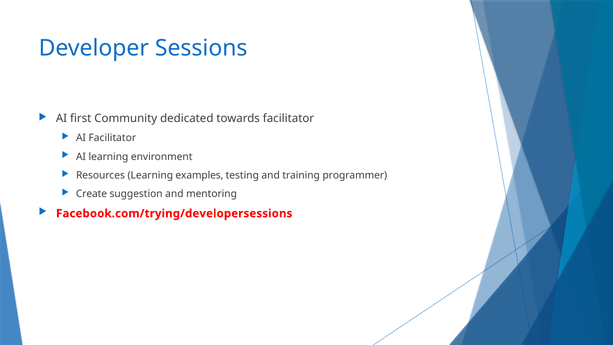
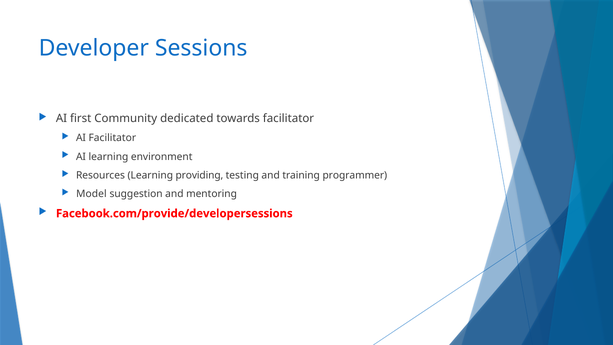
examples: examples -> providing (199, 175)
Create: Create -> Model (91, 194)
Facebook.com/trying/developersessions: Facebook.com/trying/developersessions -> Facebook.com/provide/developersessions (174, 213)
